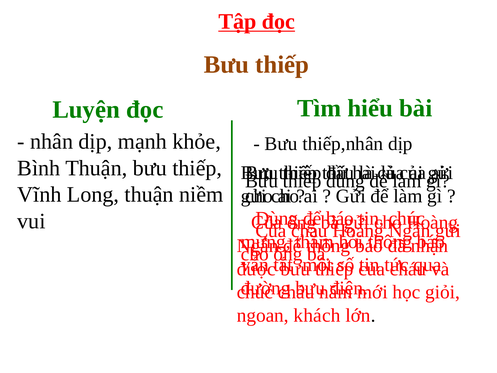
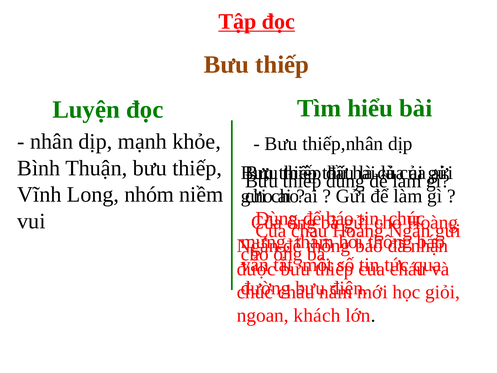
Long thuận: thuận -> nhóm (149, 195)
